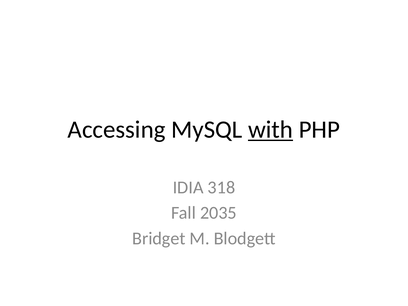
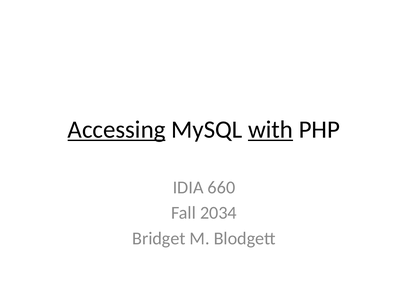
Accessing underline: none -> present (117, 130)
318: 318 -> 660 (221, 188)
2035: 2035 -> 2034 (218, 213)
